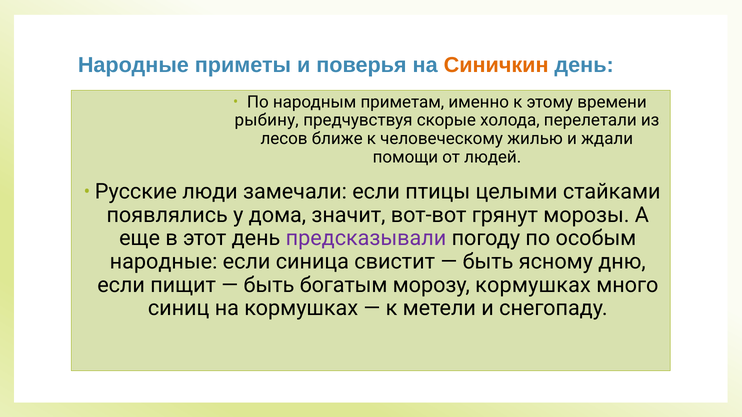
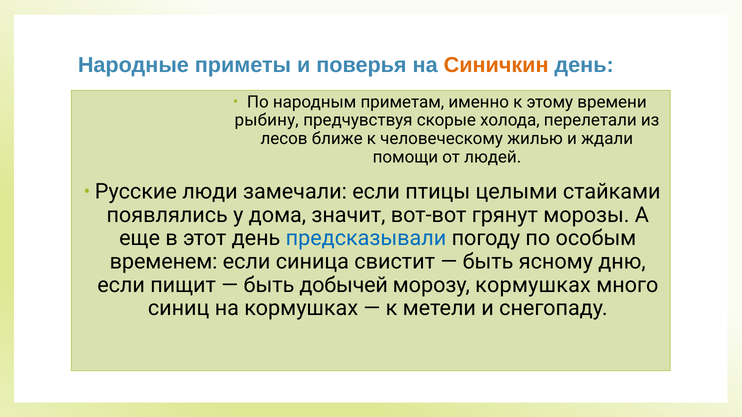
предсказывали colour: purple -> blue (366, 239)
народные: народные -> временем (164, 262)
богатым: богатым -> добычей (344, 285)
